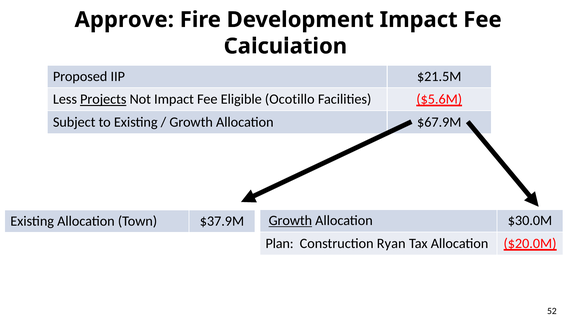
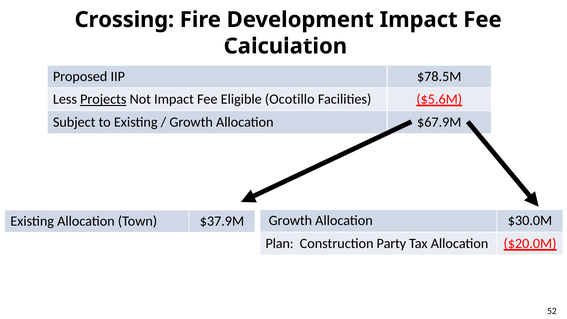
Approve: Approve -> Crossing (124, 20)
$21.5M: $21.5M -> $78.5M (439, 76)
Growth underline: present -> none (290, 221)
Ryan: Ryan -> Party (391, 244)
